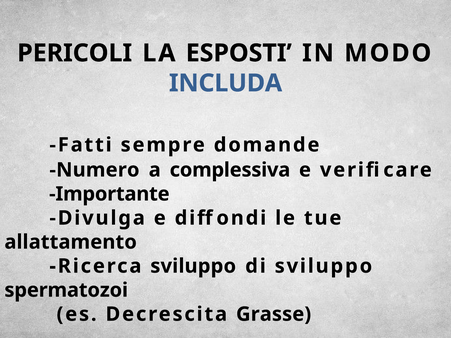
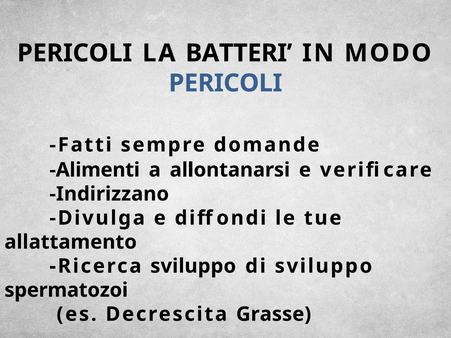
ESPOSTI: ESPOSTI -> BATTERI (239, 53)
INCLUDA: INCLUDA -> PERICOLI (226, 83)
Numero: Numero -> Alimenti (95, 170)
complessiva: complessiva -> allontanarsi (230, 170)
Importante: Importante -> Indirizzano (109, 194)
